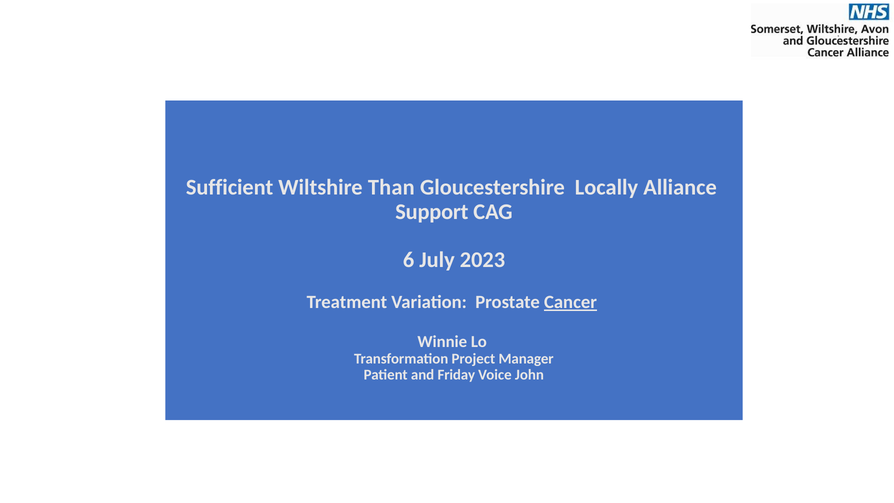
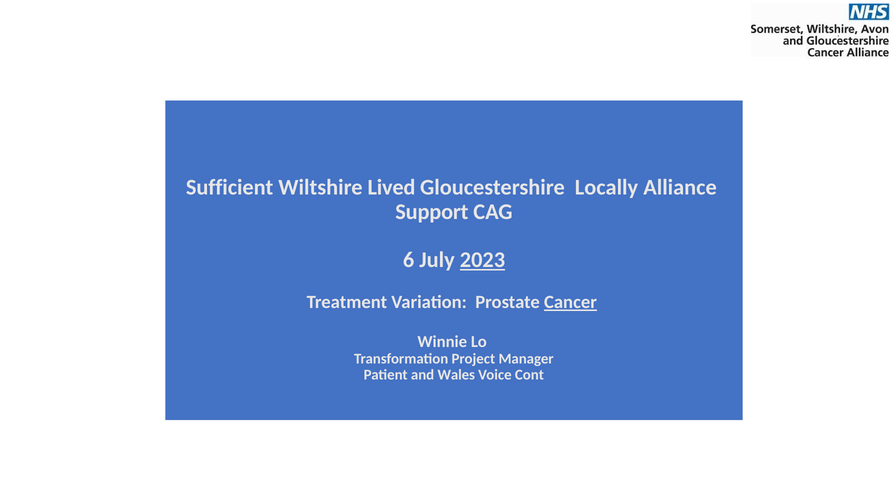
Than: Than -> Lived (391, 188)
2023 underline: none -> present (482, 260)
Friday: Friday -> Wales (456, 375)
John: John -> Cont (529, 375)
